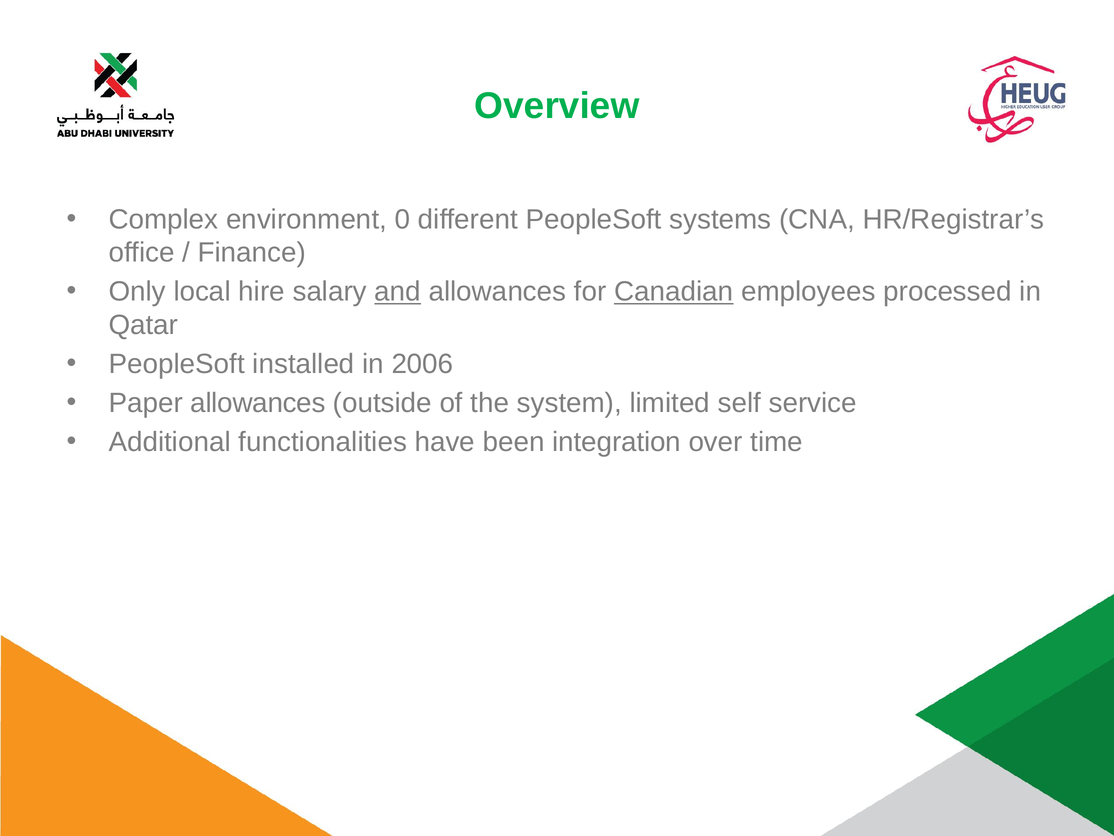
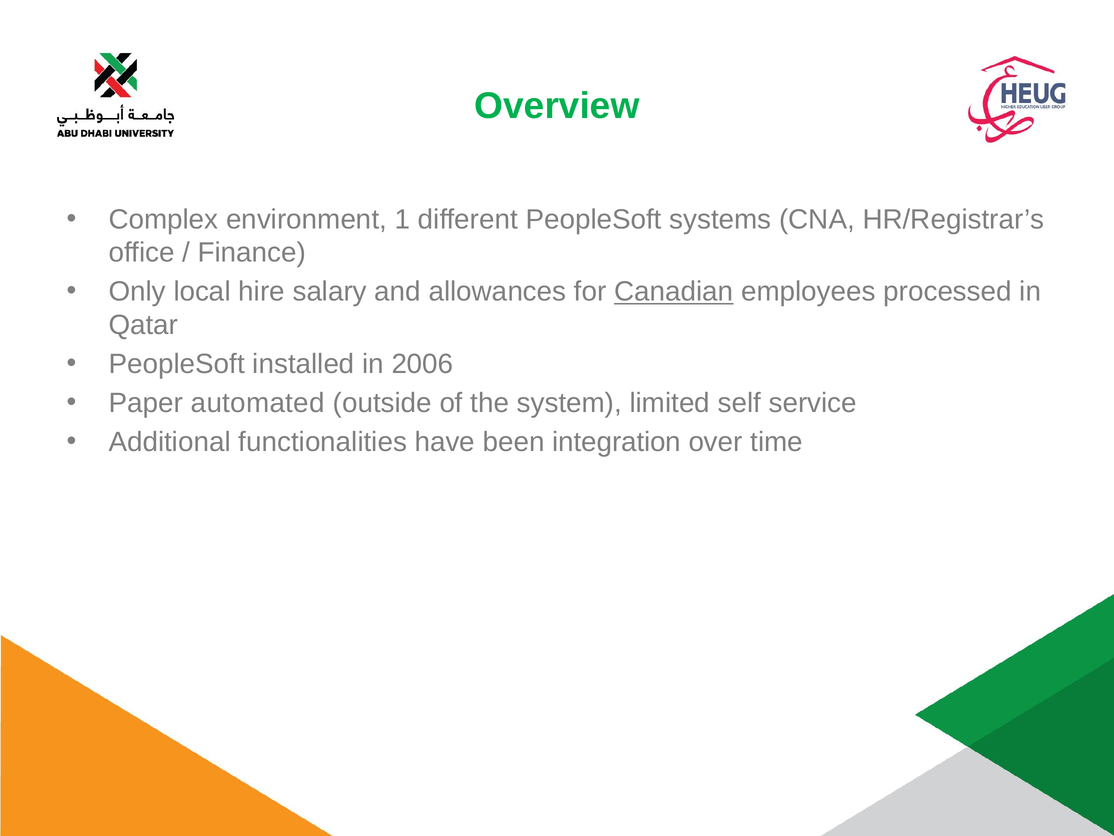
0: 0 -> 1 (402, 219)
and underline: present -> none (398, 292)
Paper allowances: allowances -> automated (258, 403)
